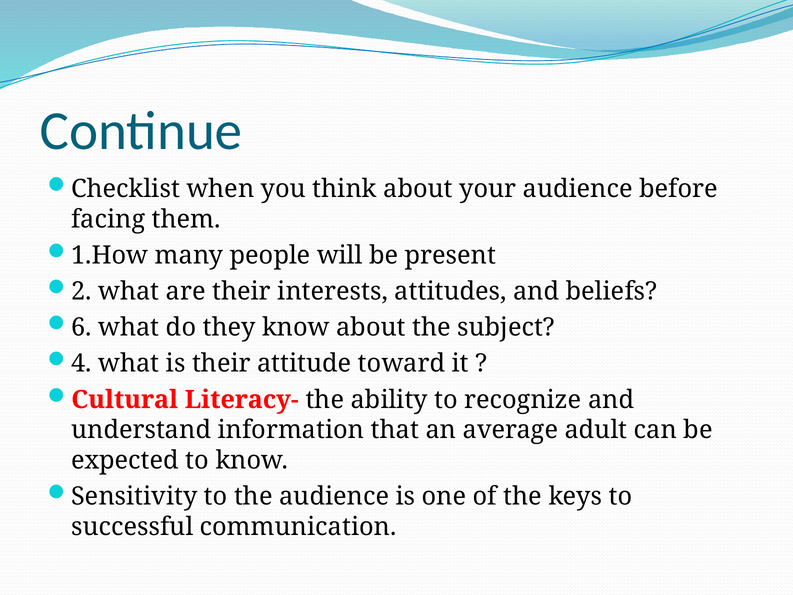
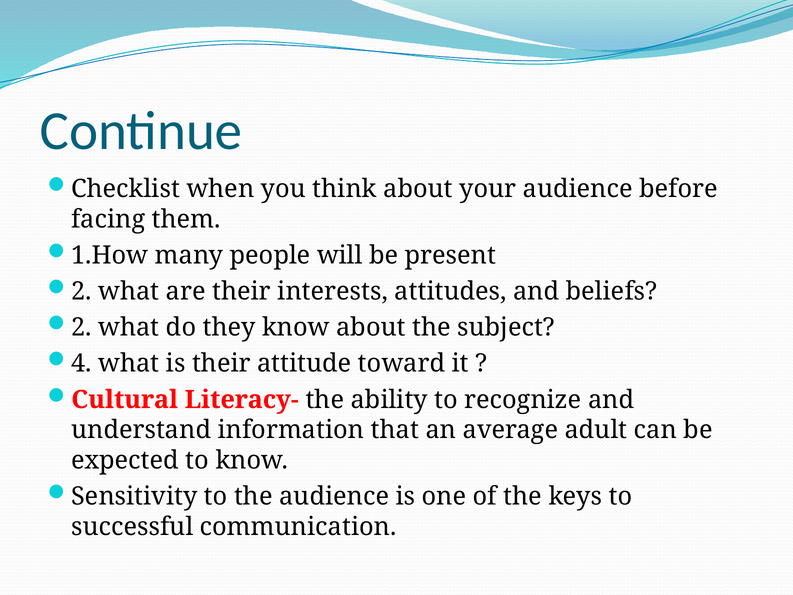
6: 6 -> 2 (81, 327)
